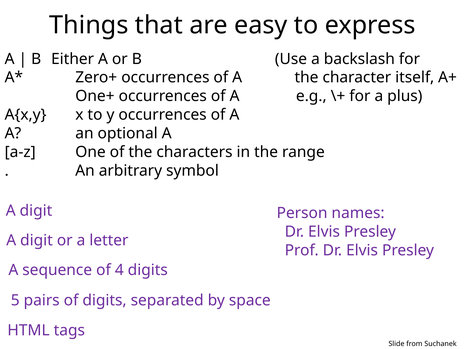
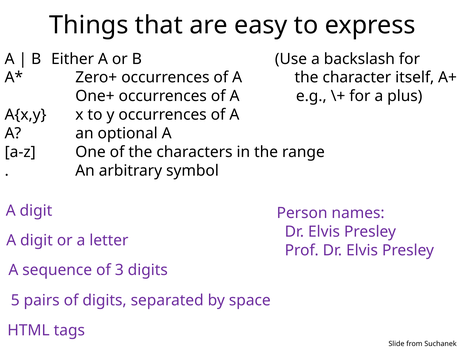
4: 4 -> 3 (119, 270)
